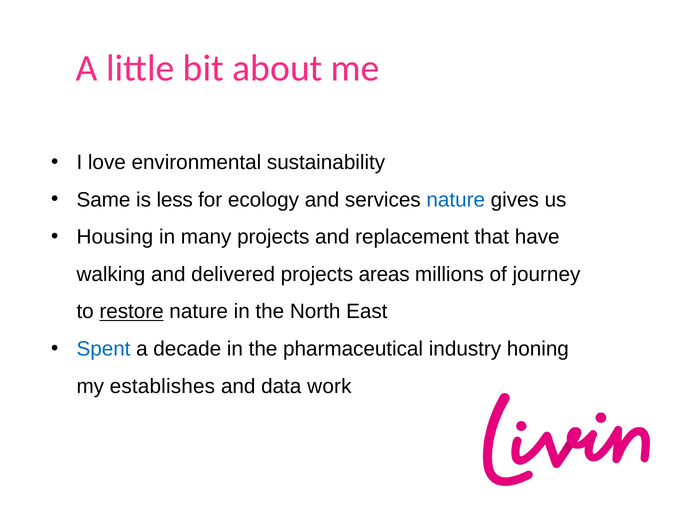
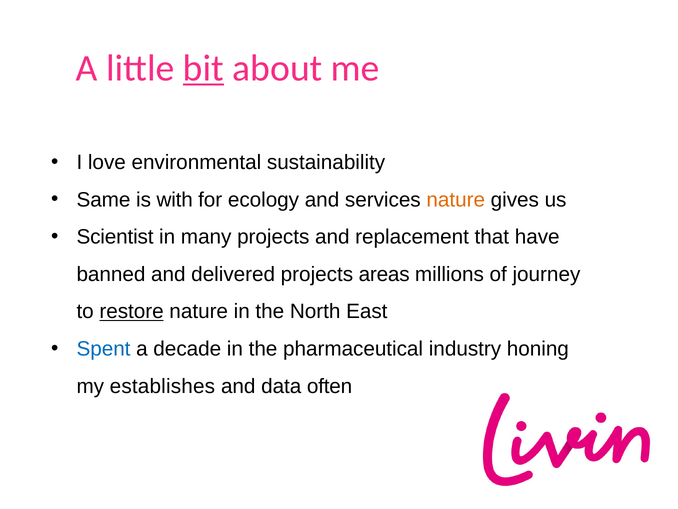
bit underline: none -> present (203, 68)
less: less -> with (175, 199)
nature colour: blue -> orange (456, 199)
Housing: Housing -> Scientist (115, 237)
walking: walking -> banned (111, 274)
work: work -> often (330, 386)
